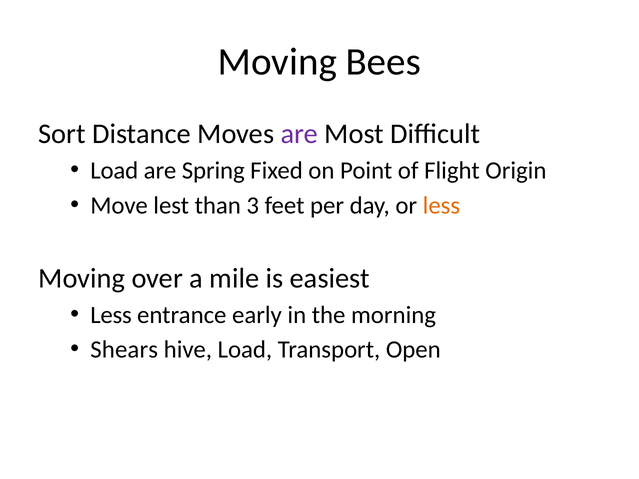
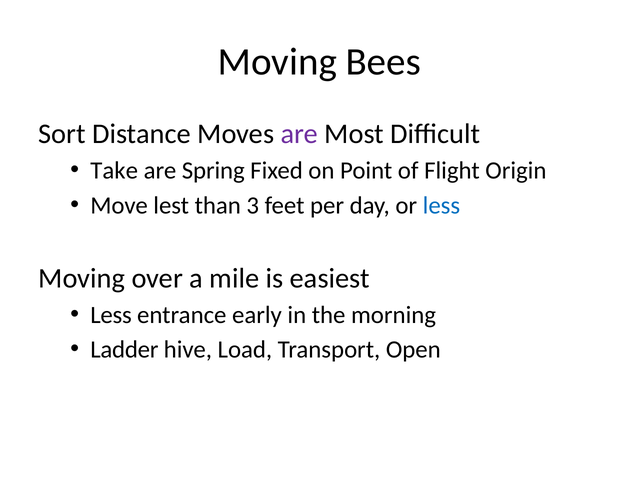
Load: Load -> Take (114, 171)
less colour: orange -> blue (441, 206)
Shears: Shears -> Ladder (124, 350)
